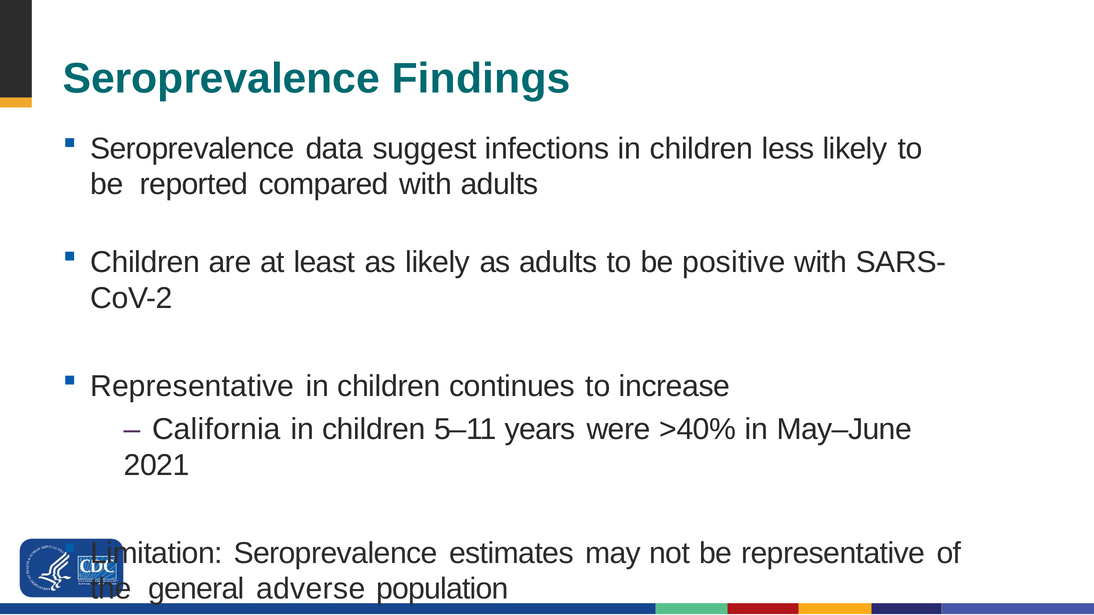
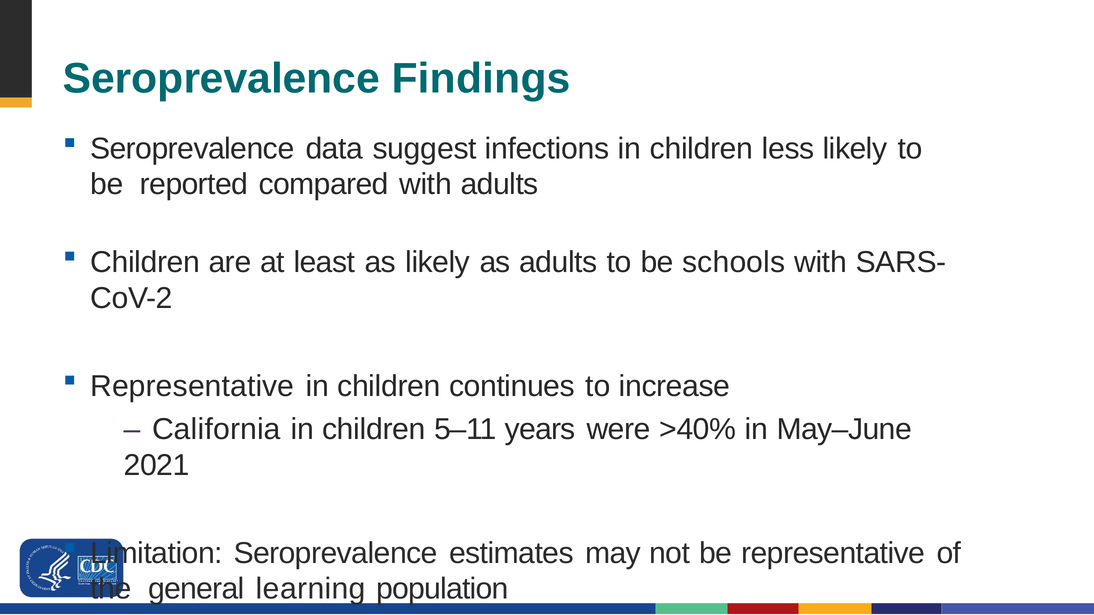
positive: positive -> schools (734, 262)
adverse: adverse -> learning (311, 589)
